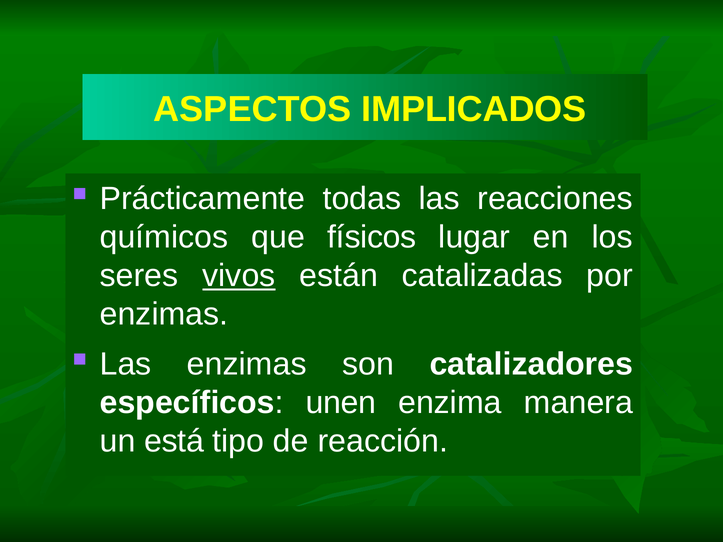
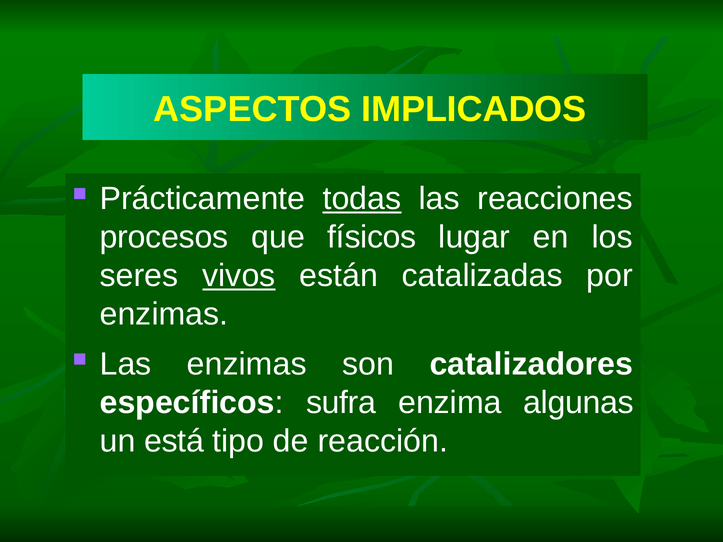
todas underline: none -> present (362, 199)
químicos: químicos -> procesos (164, 237)
unen: unen -> sufra (341, 403)
manera: manera -> algunas (579, 403)
